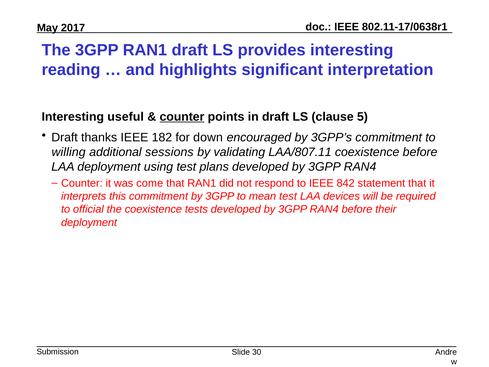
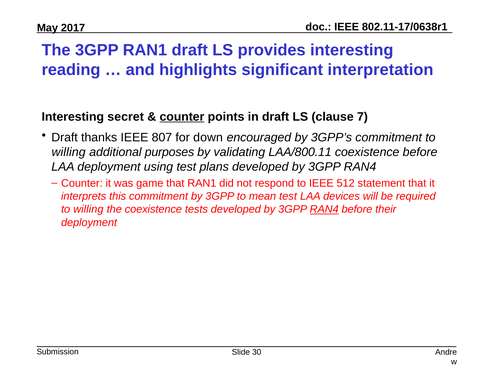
useful: useful -> secret (126, 117)
5: 5 -> 7 (362, 117)
182: 182 -> 807 (162, 137)
sessions: sessions -> purposes (169, 152)
LAA/807.11: LAA/807.11 -> LAA/800.11 (300, 152)
come: come -> game (150, 183)
842: 842 -> 512 (346, 183)
official: official -> willing (88, 209)
RAN4 underline: none -> present (324, 209)
